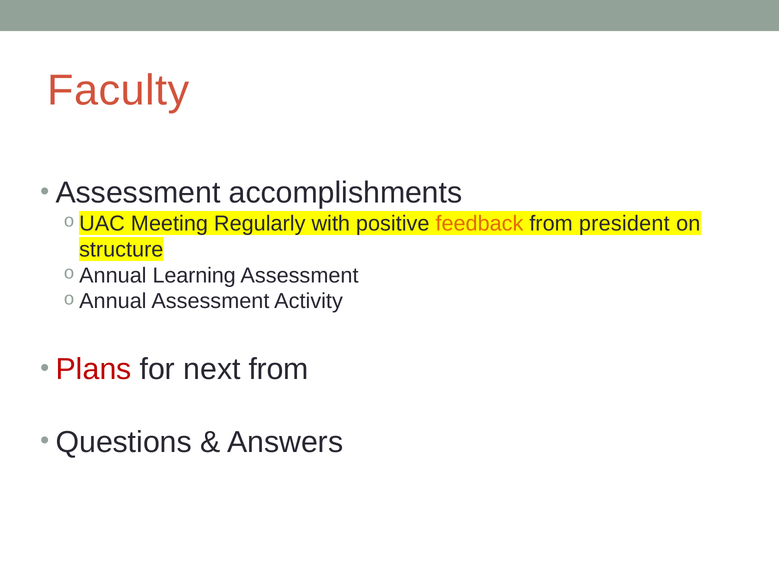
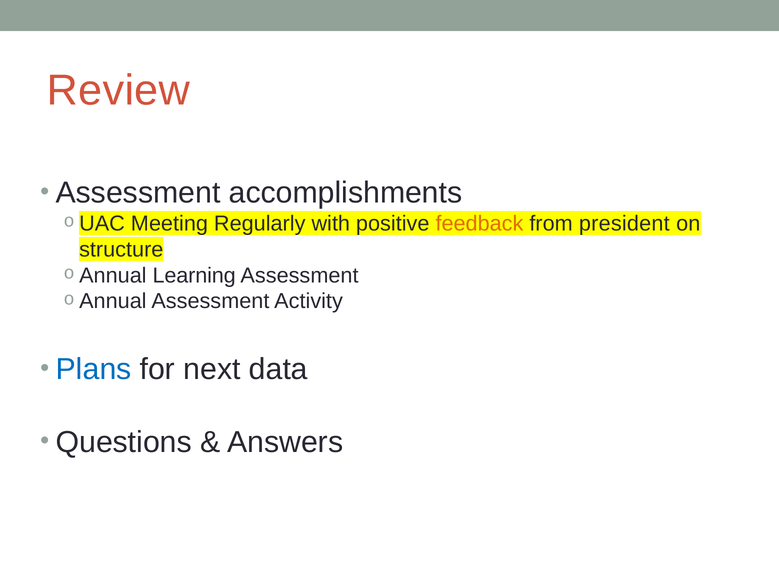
Faculty: Faculty -> Review (118, 91)
Plans colour: red -> blue (94, 370)
next from: from -> data (278, 370)
